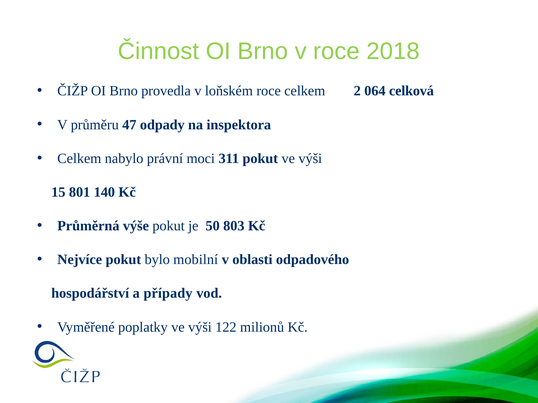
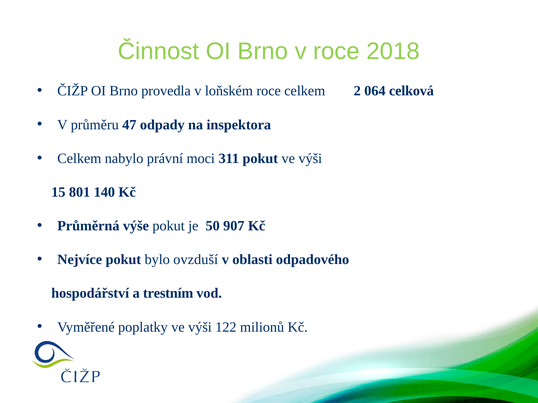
803: 803 -> 907 (234, 226)
mobilní: mobilní -> ovzduší (196, 260)
případy: případy -> trestním (168, 294)
